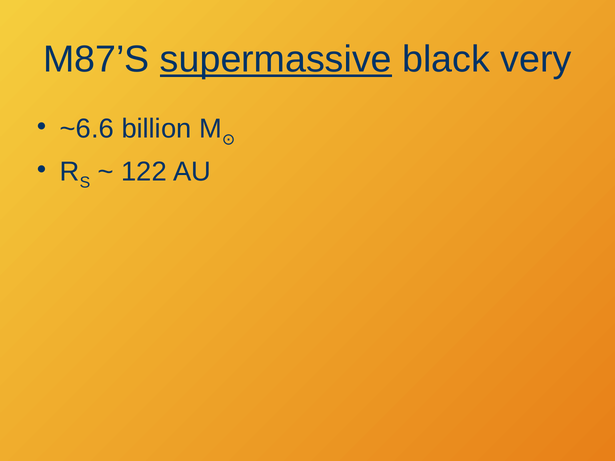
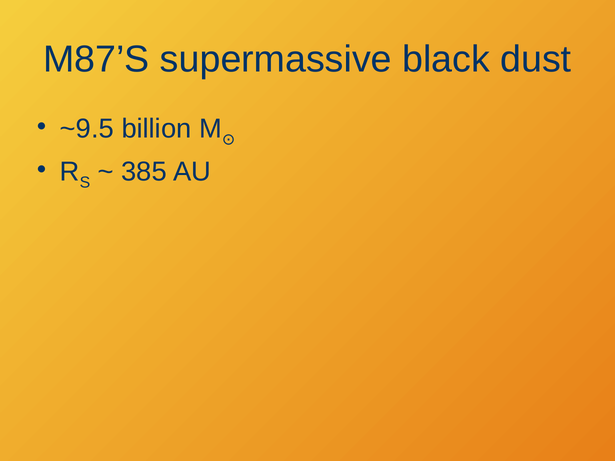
supermassive underline: present -> none (276, 60)
very: very -> dust (536, 60)
~6.6: ~6.6 -> ~9.5 (87, 129)
122: 122 -> 385 (144, 172)
